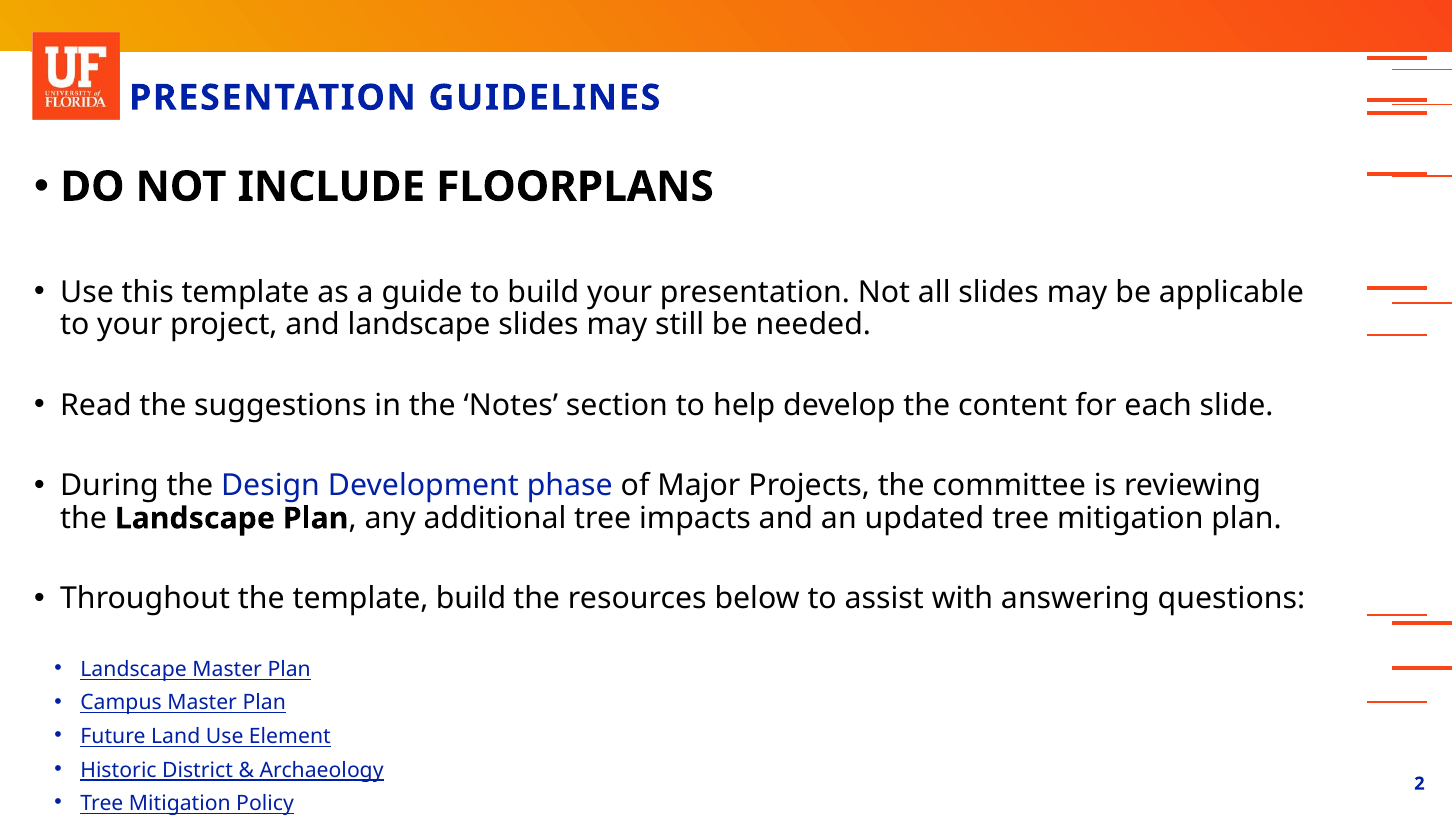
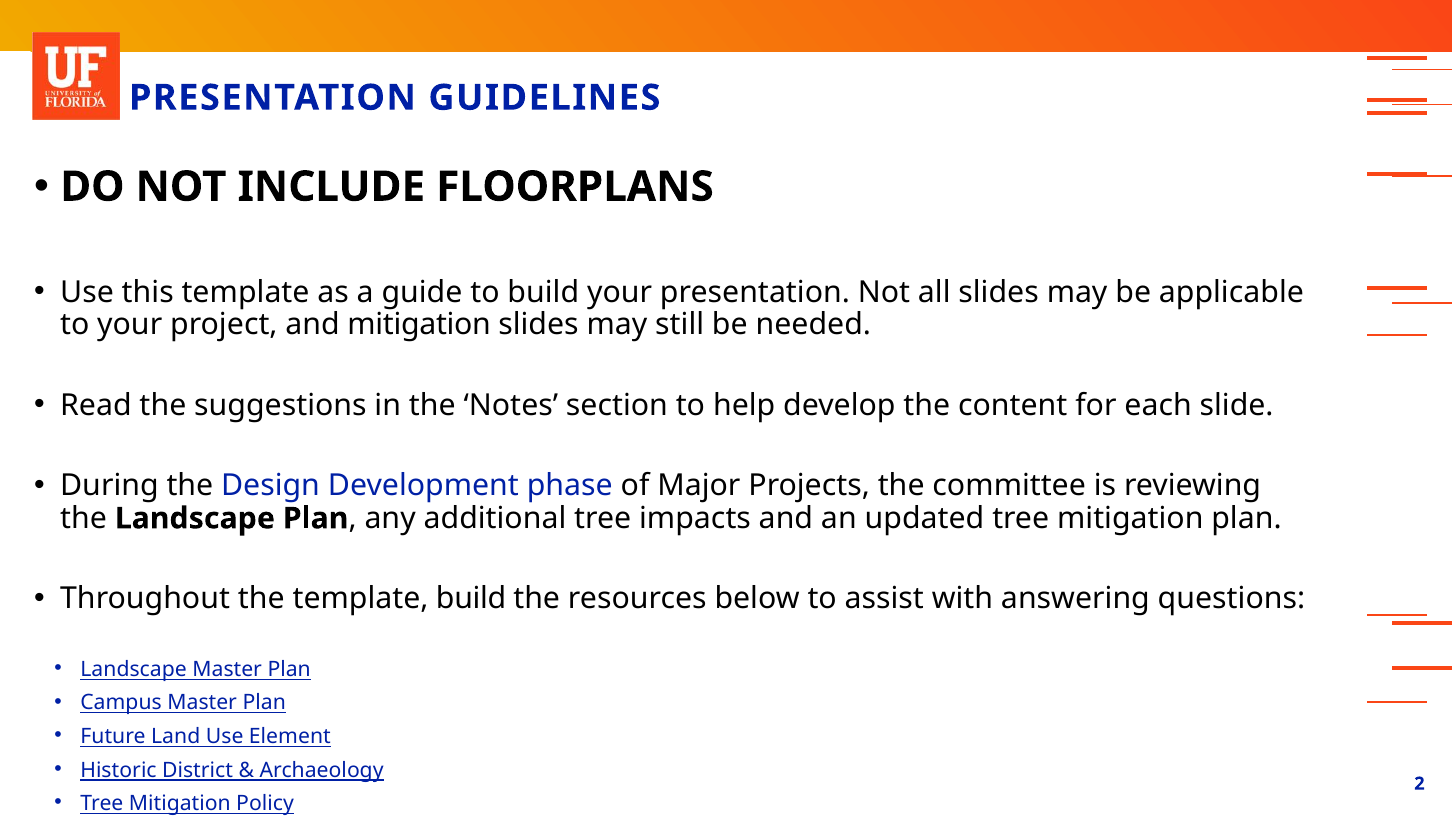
and landscape: landscape -> mitigation (419, 325)
